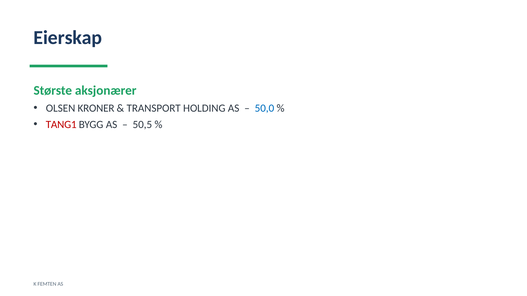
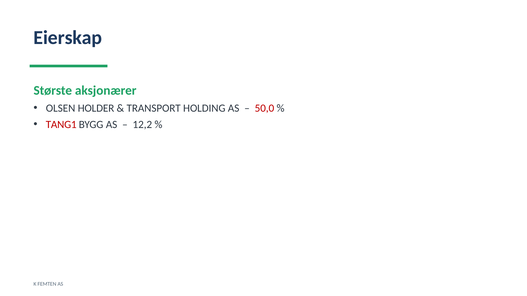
KRONER: KRONER -> HOLDER (96, 108)
50,0 colour: blue -> red (264, 108)
50,5: 50,5 -> 12,2 (142, 125)
